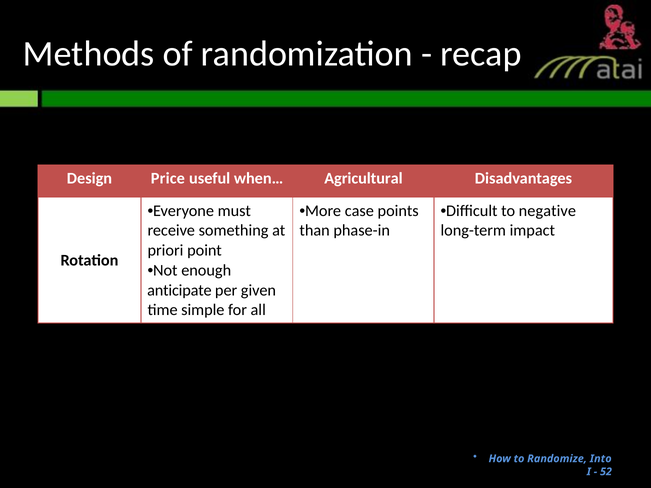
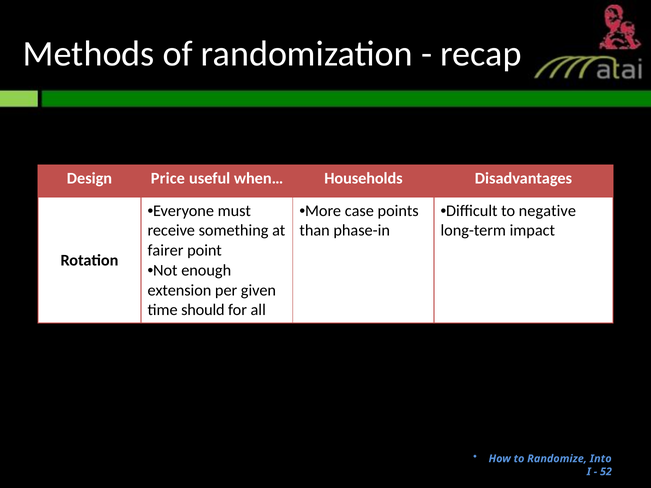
Agricultural: Agricultural -> Households (363, 178)
priori: priori -> fairer (165, 251)
anticipate: anticipate -> extension (179, 290)
simple: simple -> should (203, 310)
